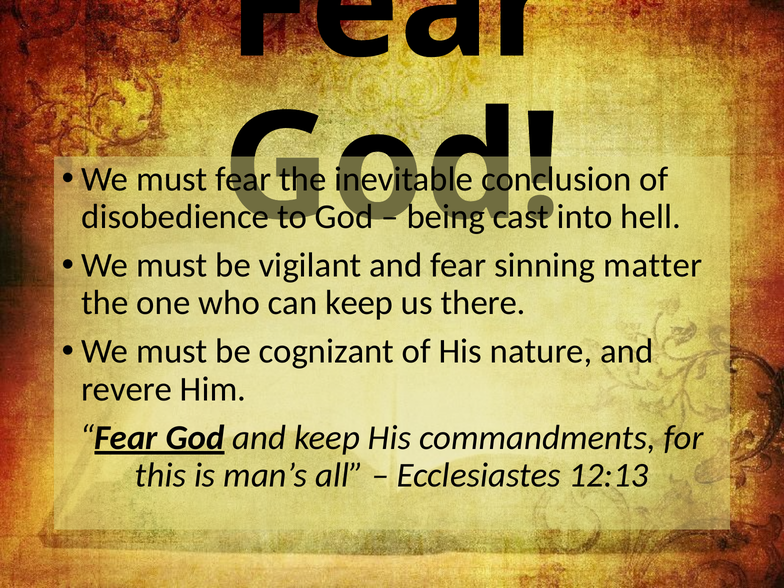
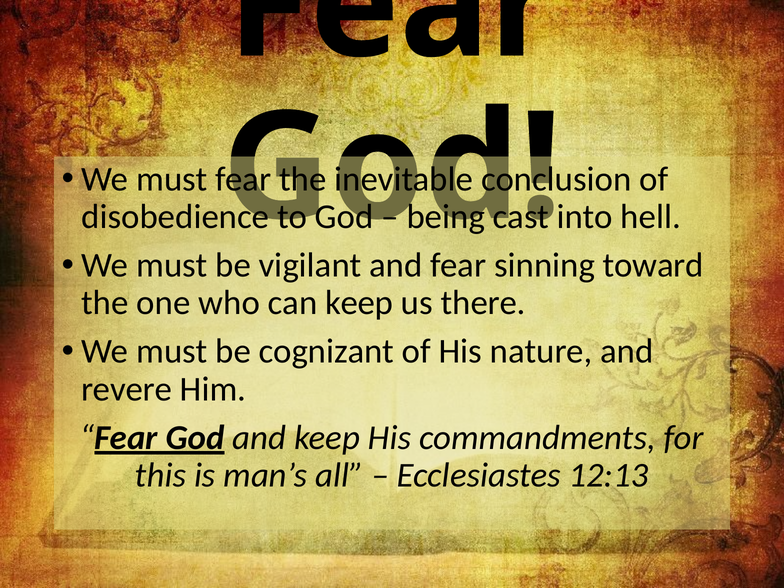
matter: matter -> toward (653, 265)
